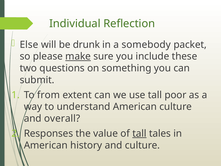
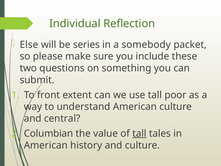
drunk: drunk -> series (86, 45)
make underline: present -> none (78, 56)
from: from -> front (49, 95)
overall: overall -> central (62, 118)
Responses: Responses -> Columbian (48, 133)
